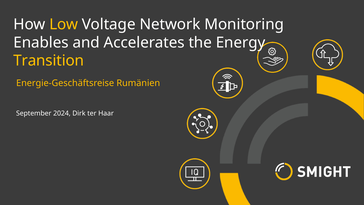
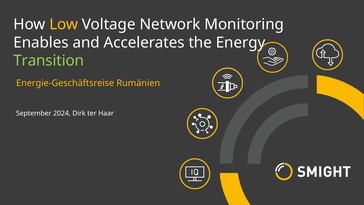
Transition colour: yellow -> light green (49, 61)
